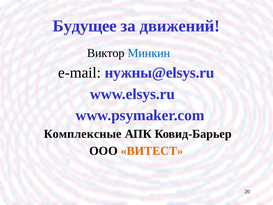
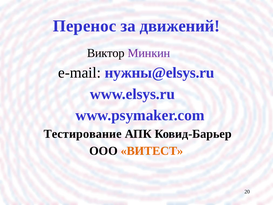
Будущее: Будущее -> Перенос (85, 26)
Минкин colour: blue -> purple (149, 53)
Комплексные: Комплексные -> Тестирование (83, 134)
